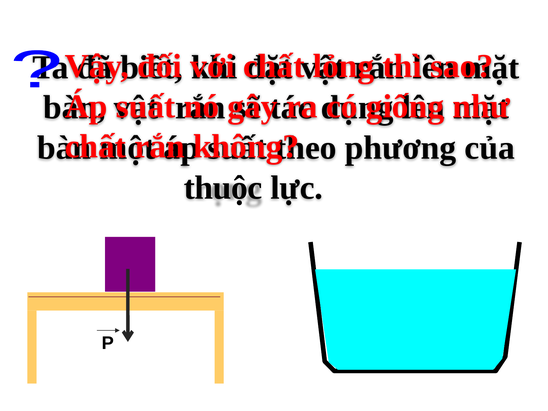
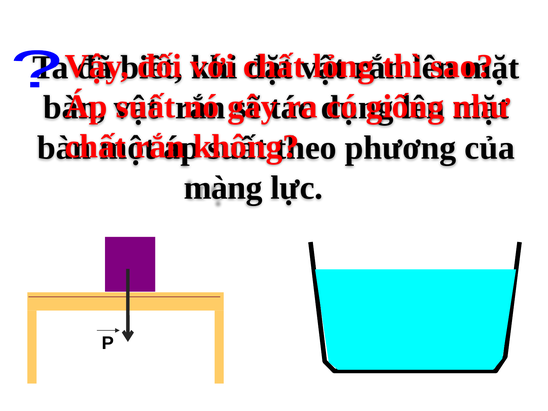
thuộc: thuộc -> màng (223, 188)
